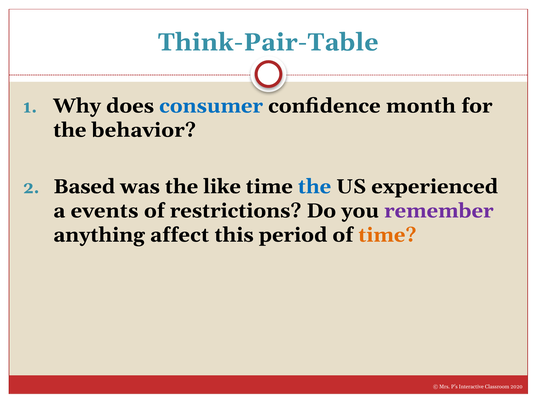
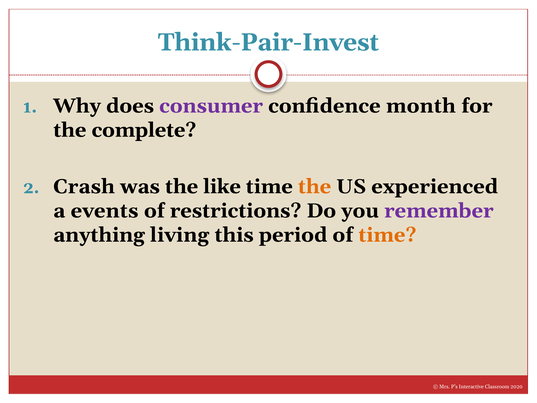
Think-Pair-Table: Think-Pair-Table -> Think-Pair-Invest (268, 42)
consumer colour: blue -> purple (211, 106)
behavior: behavior -> complete (144, 130)
Based: Based -> Crash (84, 186)
the colour: blue -> orange (315, 186)
affect: affect -> living (180, 235)
